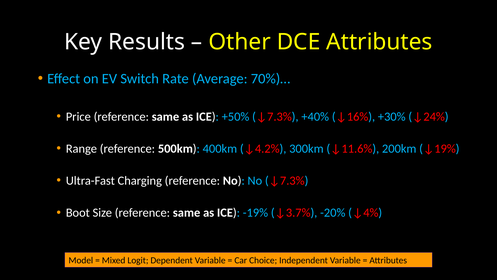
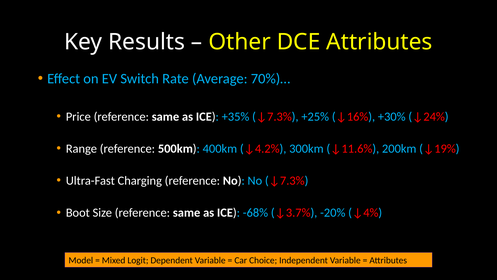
+50%: +50% -> +35% (236, 116)
+40%: +40% -> +25% (315, 116)
-19%: -19% -> -68% (255, 212)
